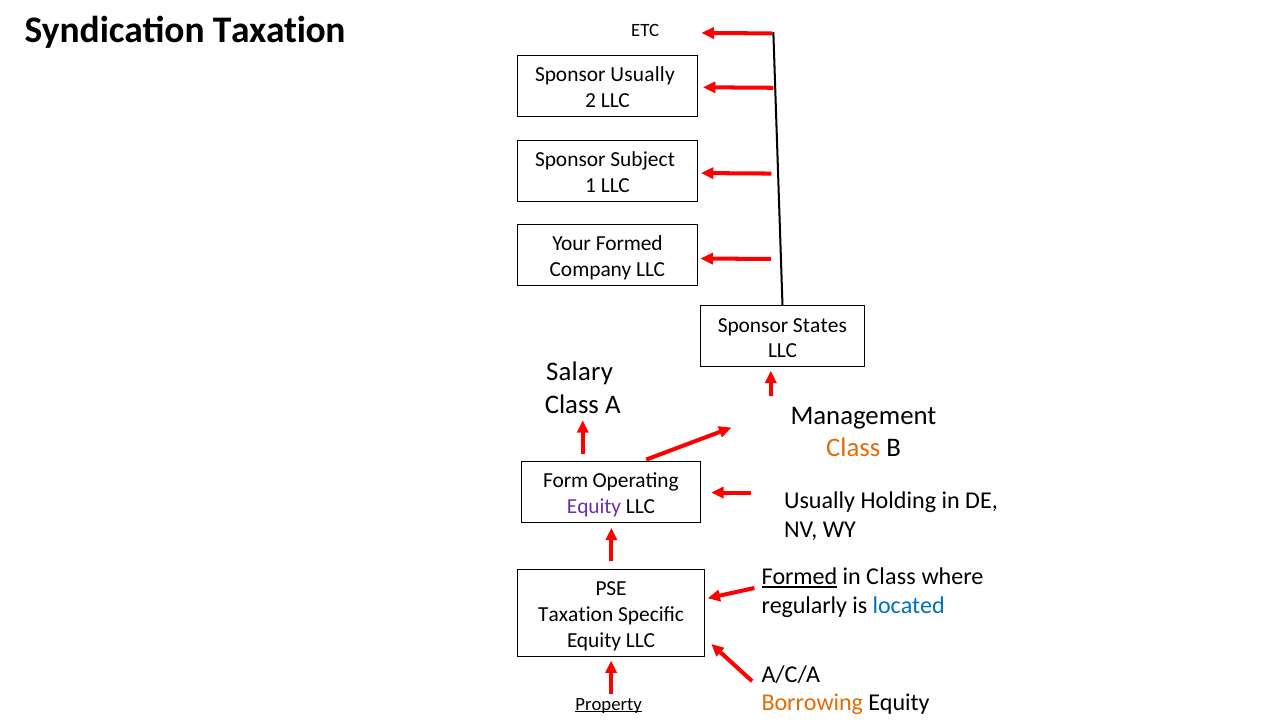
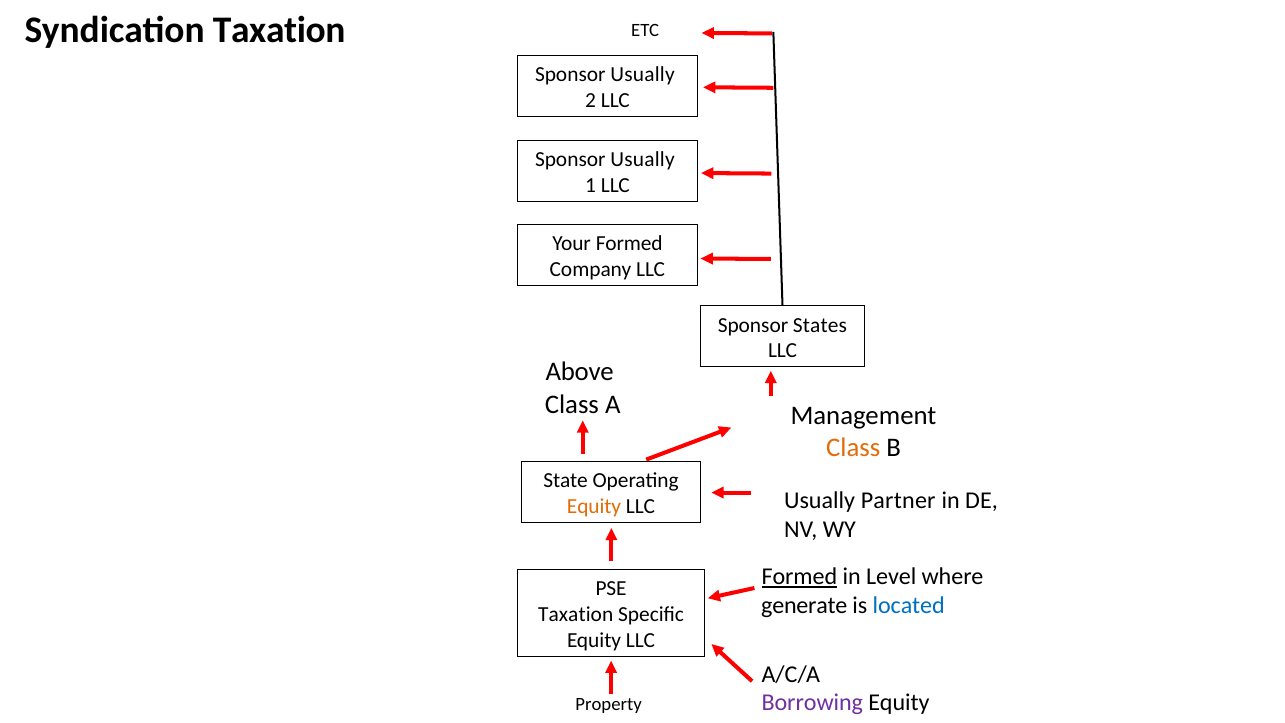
Subject: Subject -> Usually (643, 159)
Salary: Salary -> Above (580, 372)
Form: Form -> State (566, 481)
Holding: Holding -> Partner (898, 500)
Equity colour: purple -> orange (594, 506)
in Class: Class -> Level (891, 577)
regularly: regularly -> generate (804, 605)
Borrowing colour: orange -> purple (812, 703)
Property underline: present -> none (609, 704)
